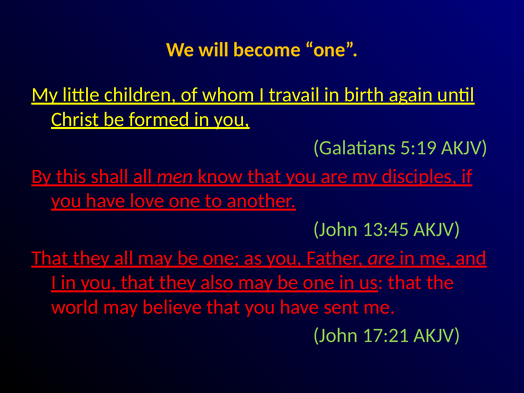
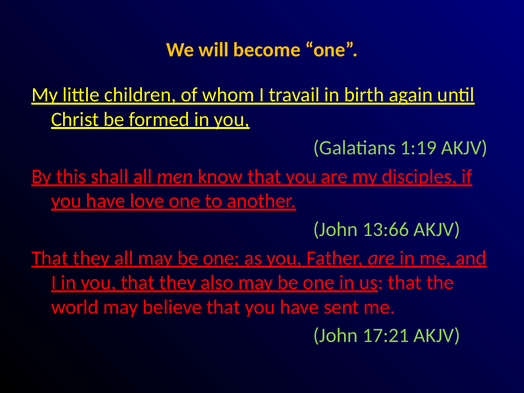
5:19: 5:19 -> 1:19 (419, 148)
13:45: 13:45 -> 13:66 (386, 229)
